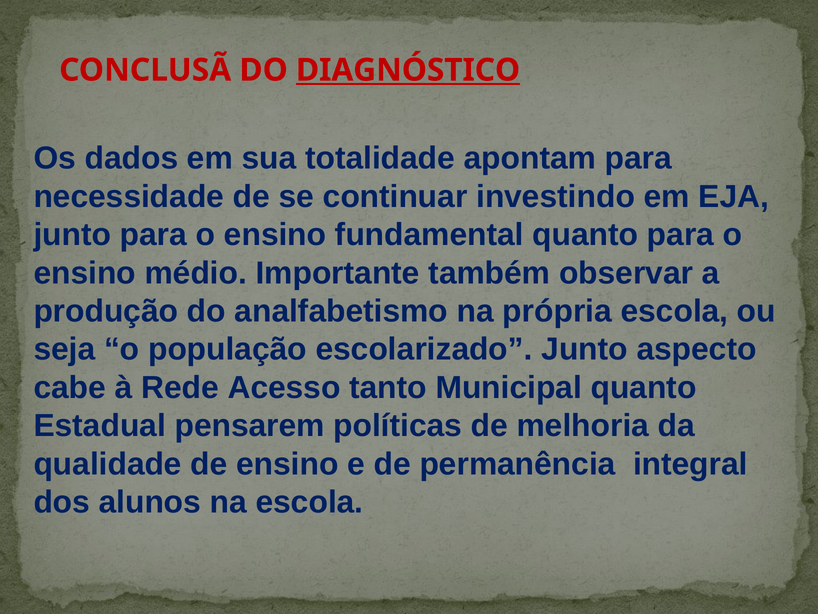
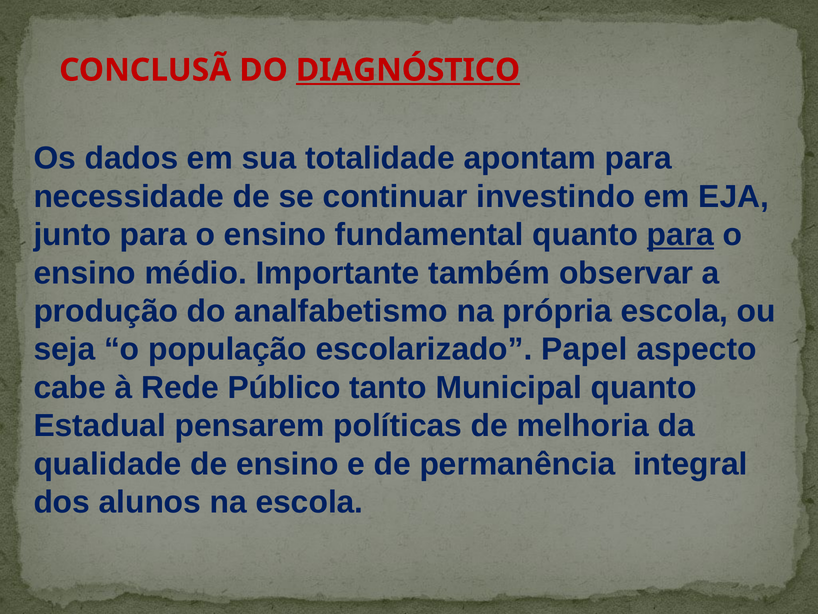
para underline: none -> present (681, 235)
escolarizado Junto: Junto -> Papel (584, 349)
Acesso: Acesso -> Público (284, 387)
